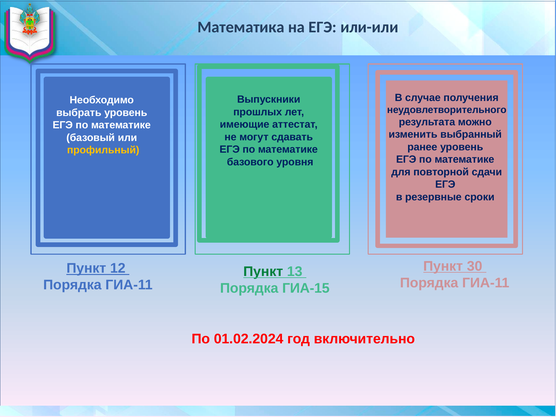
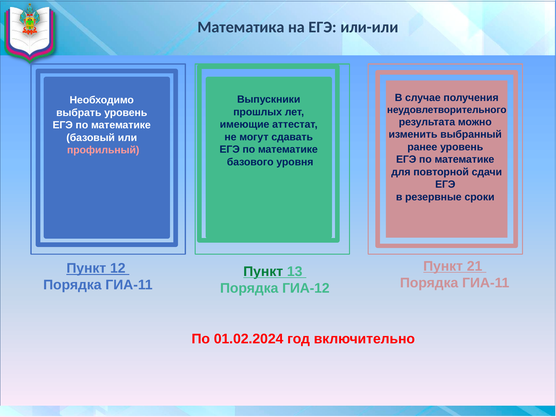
профильный colour: yellow -> pink (103, 150)
30: 30 -> 21 (475, 266)
ГИА-15: ГИА-15 -> ГИА-12 (306, 288)
